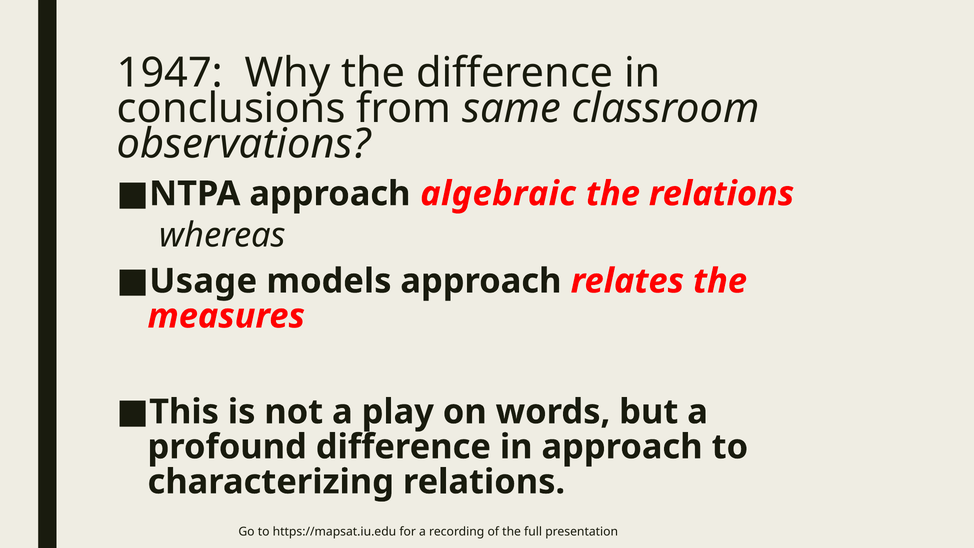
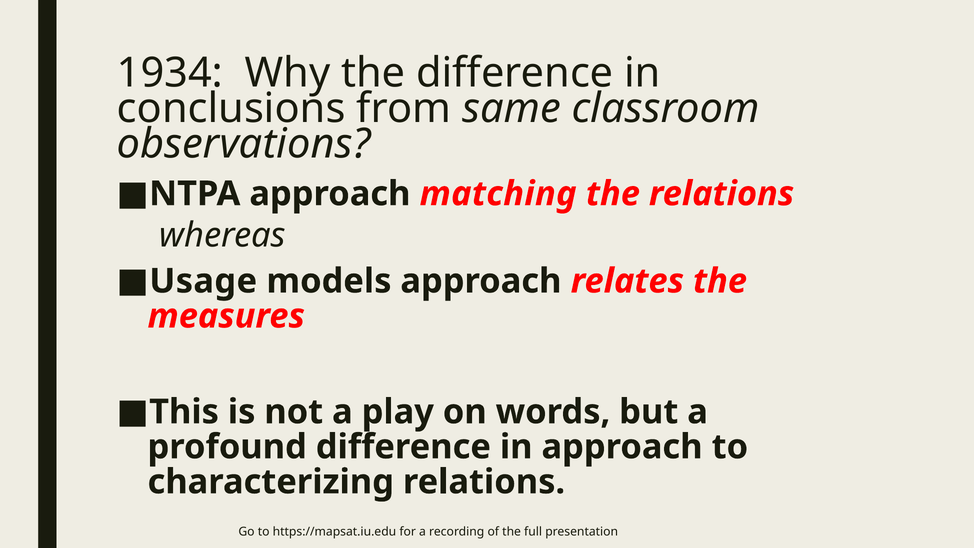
1947: 1947 -> 1934 (170, 73)
algebraic: algebraic -> matching (498, 194)
